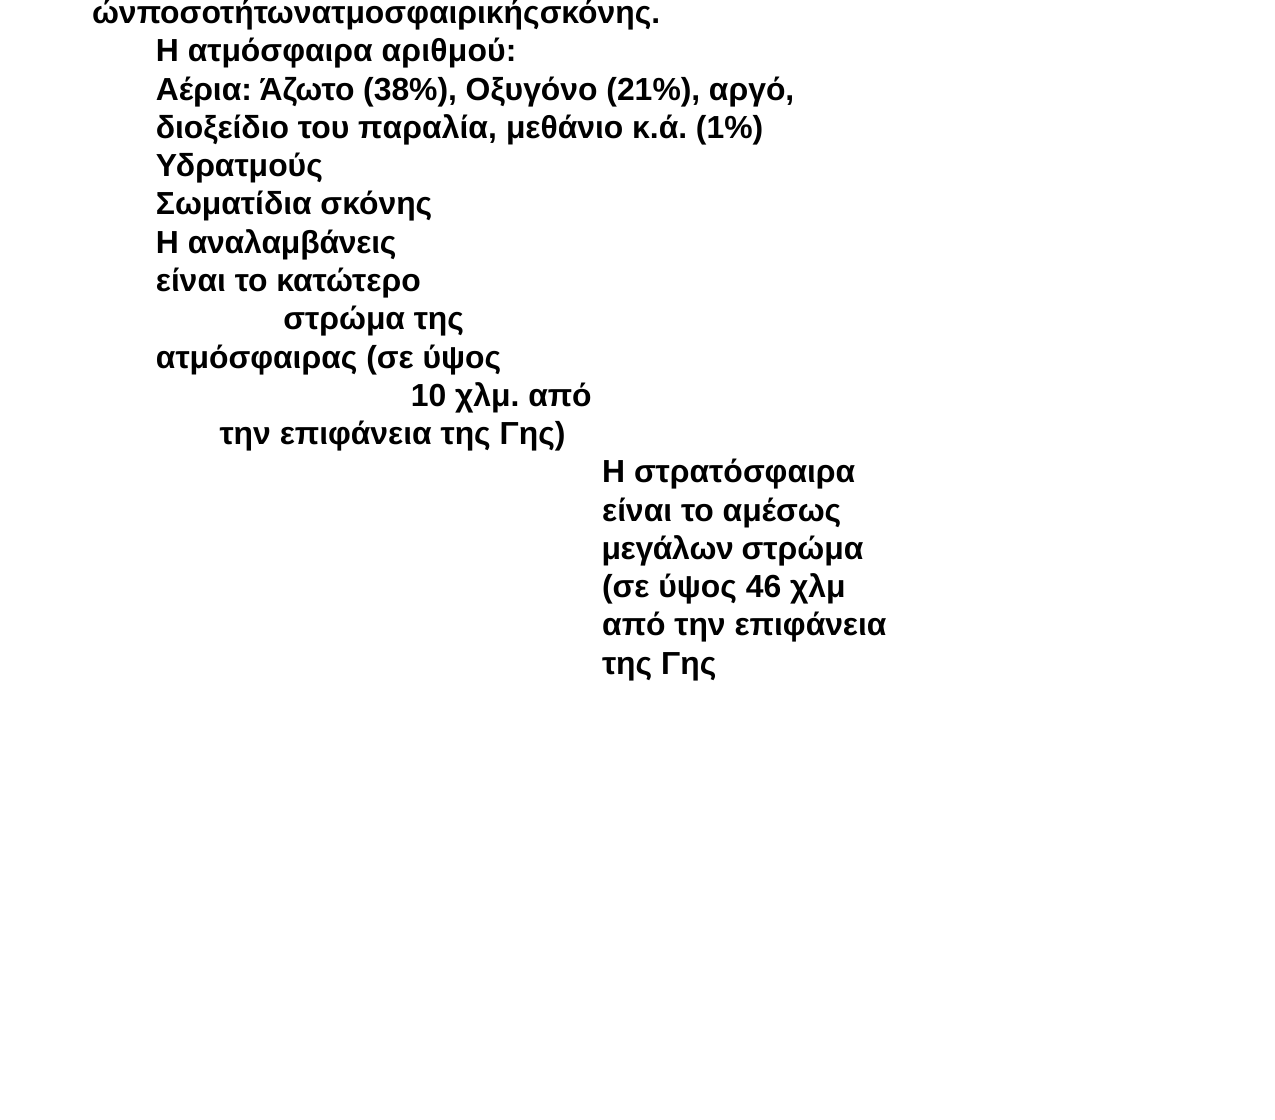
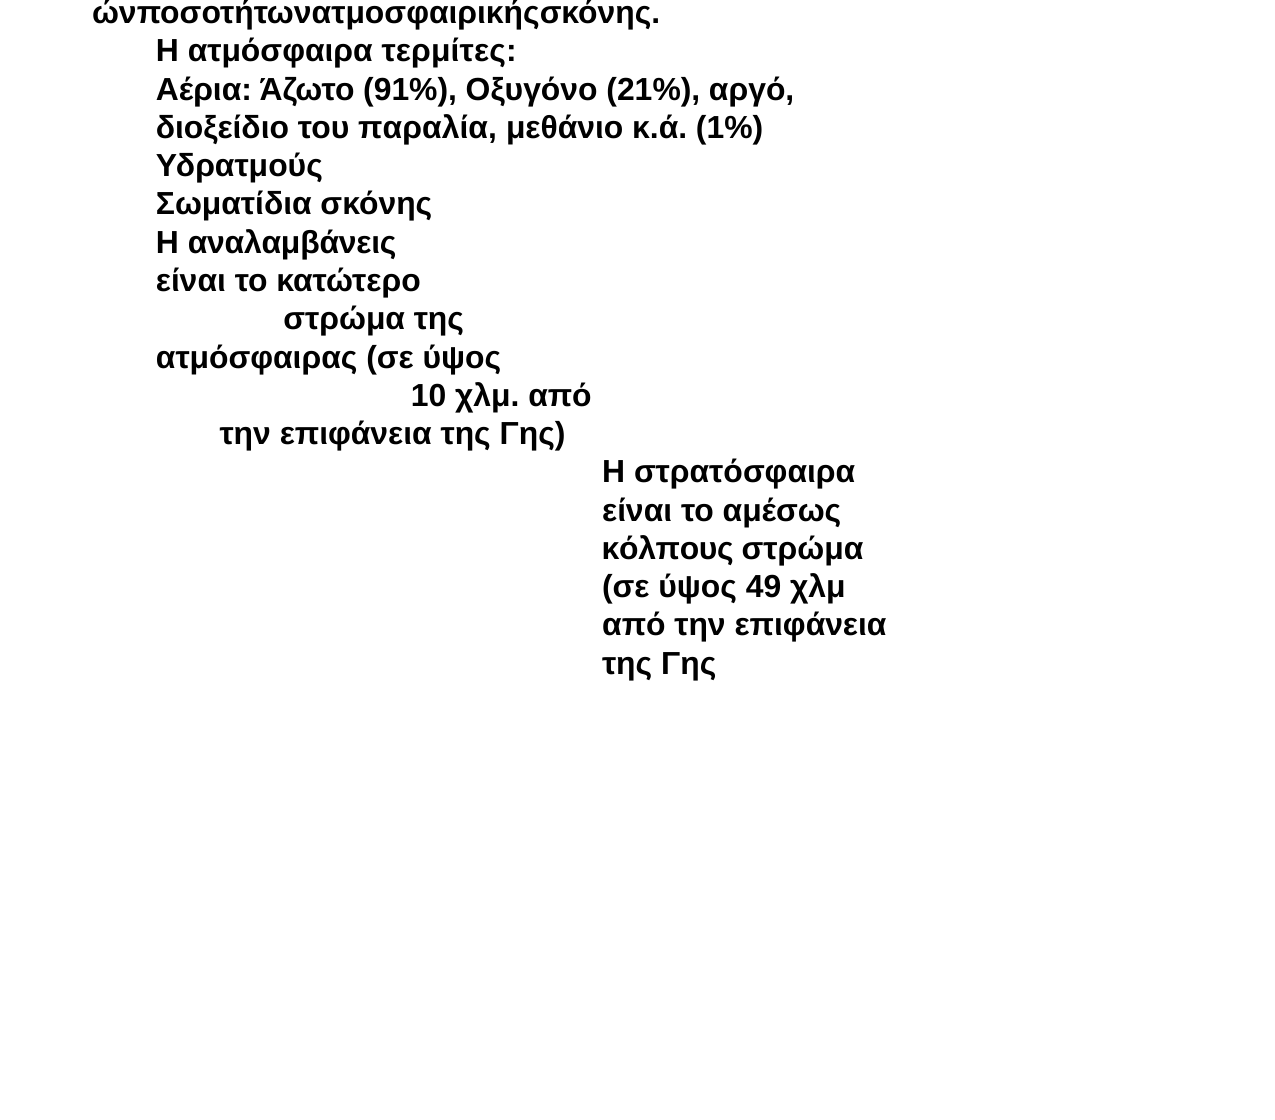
αριθμού: αριθμού -> τερμίτες (449, 51)
38%: 38% -> 91% (410, 90)
μεγάλων: μεγάλων -> κόλπους (668, 549)
46: 46 -> 49 (764, 587)
